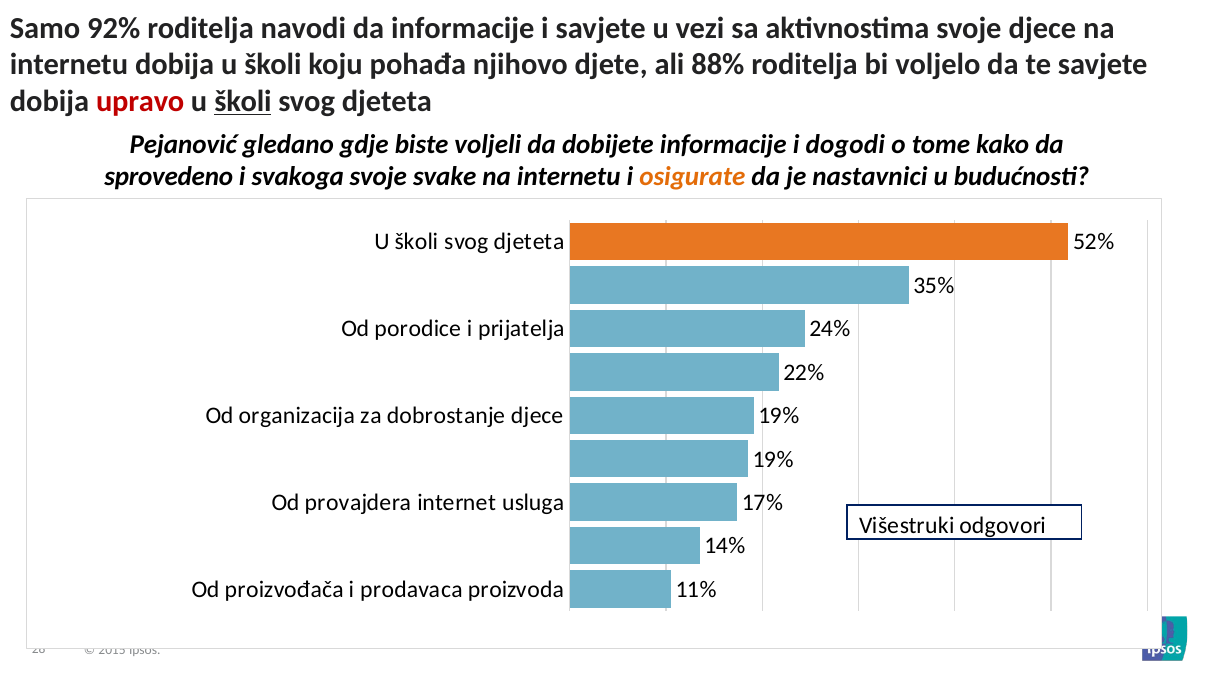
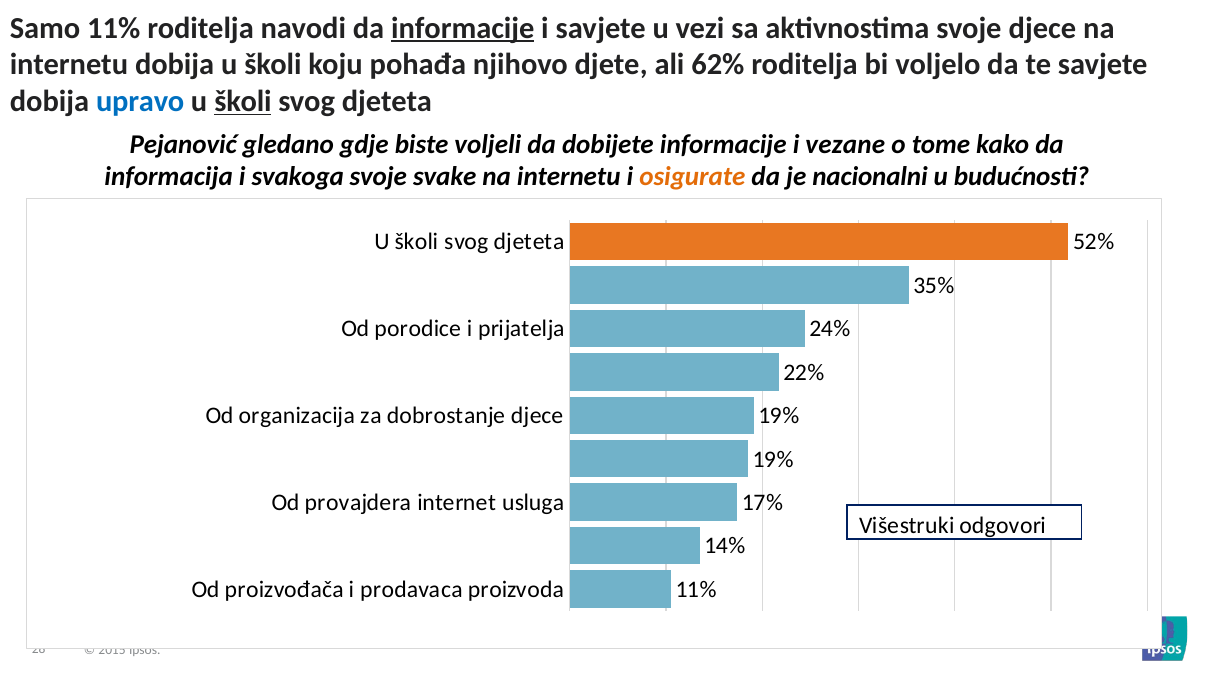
Samo 92%: 92% -> 11% (114, 28)
informacije underline: none -> present (463, 28)
88%: 88% -> 62% (718, 65)
upravo colour: red -> blue (140, 101)
dogodi: dogodi -> vezane (845, 144)
sprovedeno: sprovedeno -> informacija (169, 177)
nastavnici: nastavnici -> nacionalni (870, 177)
